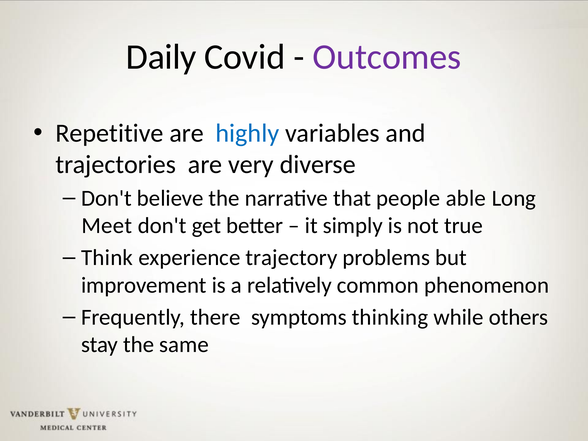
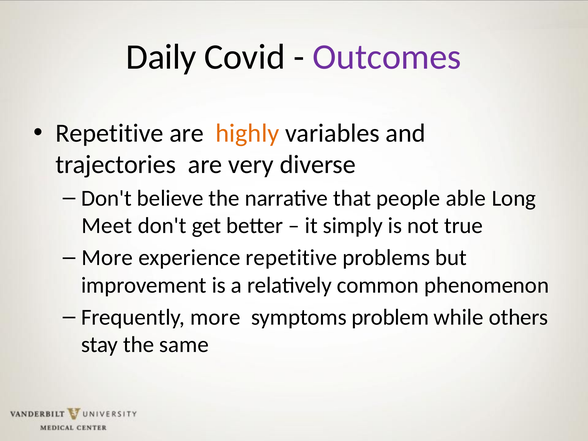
highly colour: blue -> orange (247, 133)
Think: Think -> More (107, 258)
experience trajectory: trajectory -> repetitive (291, 258)
Frequently there: there -> more (215, 317)
thinking: thinking -> problem (390, 317)
